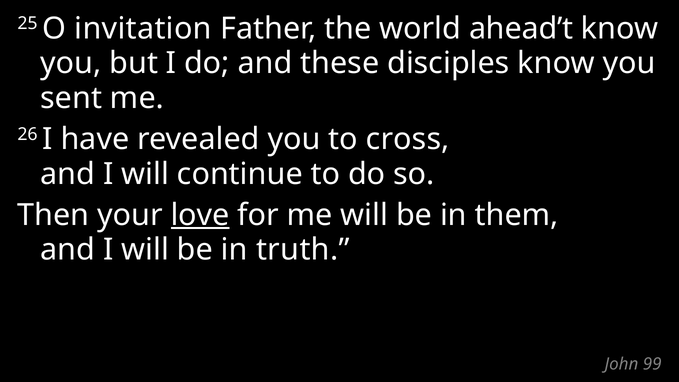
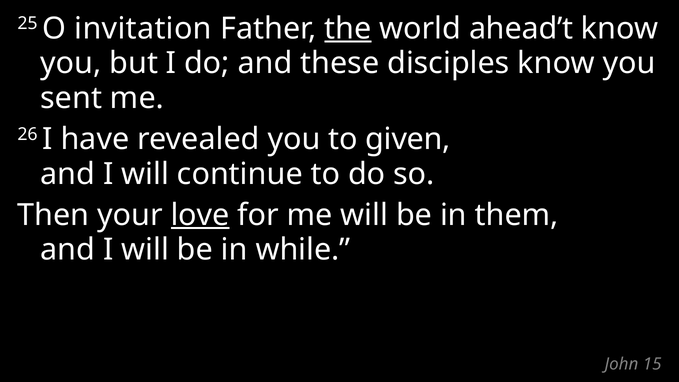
the underline: none -> present (348, 28)
cross: cross -> given (408, 139)
truth: truth -> while (303, 250)
99: 99 -> 15 (652, 364)
